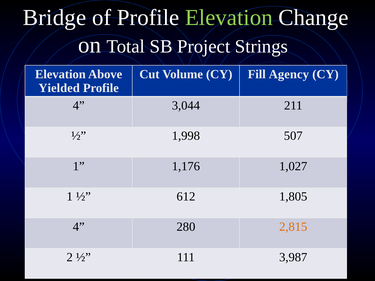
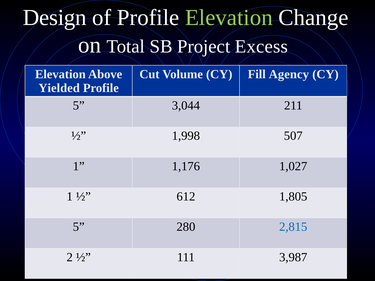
Bridge: Bridge -> Design (55, 18)
Strings: Strings -> Excess (261, 46)
4: 4 -> 5 (79, 106)
4: 4 -> 5 (79, 227)
2,815 colour: orange -> blue (293, 227)
